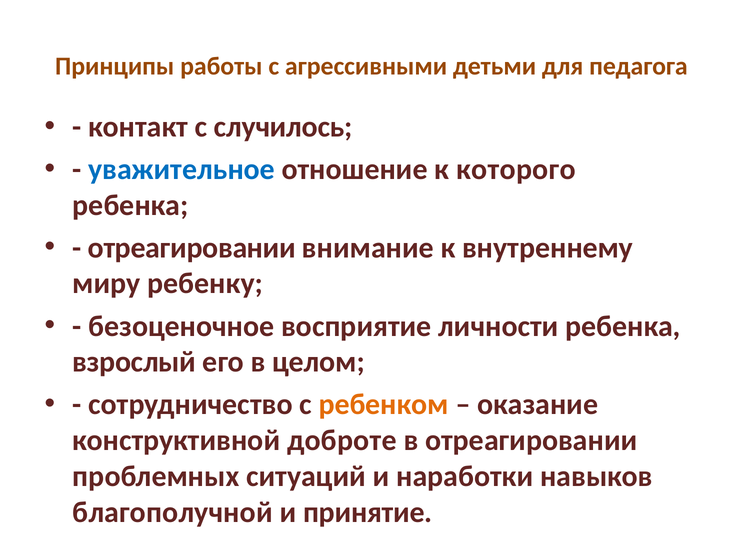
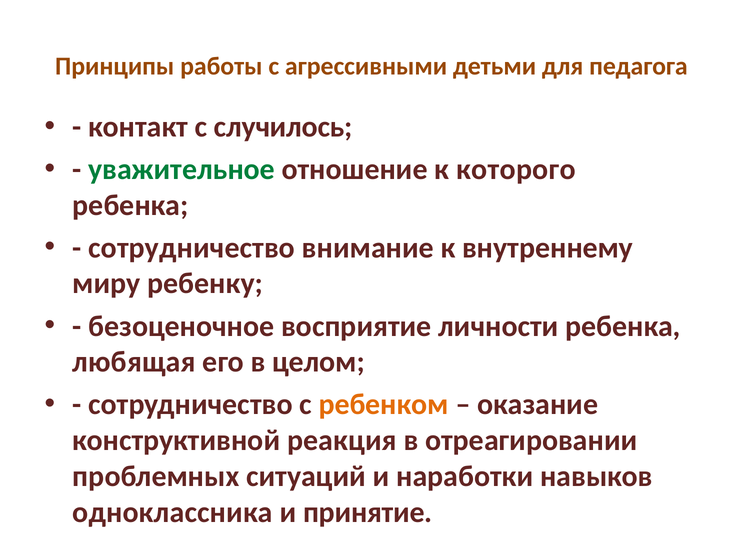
уважительное colour: blue -> green (182, 169)
отреагировании: отреагировании -> сотрудничество (192, 248)
взрослый: взрослый -> любящая (134, 362)
доброте: доброте -> реакция (342, 441)
благополучной: благополучной -> одноклассника (173, 513)
